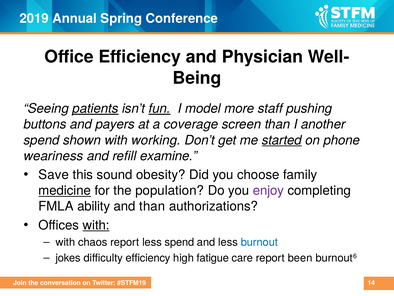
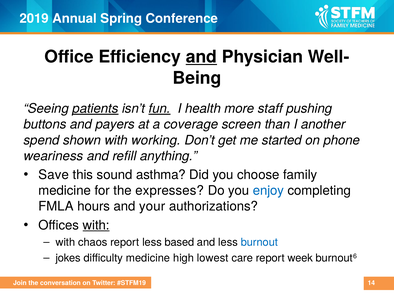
and underline: none -> present (201, 57)
model: model -> health (203, 108)
started underline: present -> none (282, 140)
examine: examine -> anything (169, 156)
obesity: obesity -> asthma (161, 175)
medicine underline: present -> none (65, 190)
population: population -> expresses (170, 190)
enjoy colour: purple -> blue (268, 190)
ability: ability -> hours (94, 206)
and than: than -> your (152, 206)
less spend: spend -> based (179, 242)
difficulty efficiency: efficiency -> medicine (148, 258)
fatigue: fatigue -> lowest (213, 258)
been: been -> week (300, 258)
